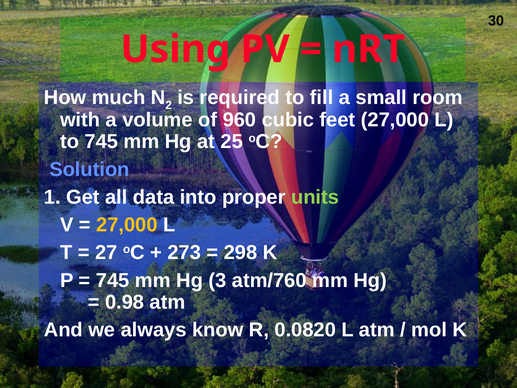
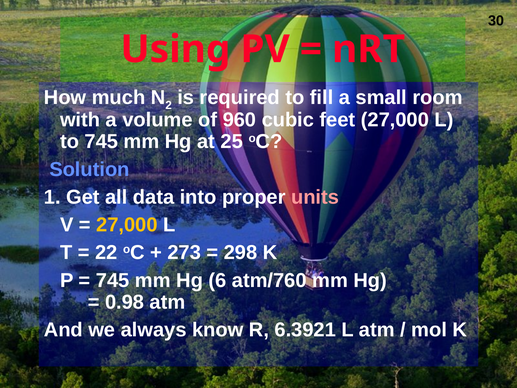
units colour: light green -> pink (315, 197)
27: 27 -> 22 (106, 253)
3: 3 -> 6 (217, 280)
0.0820: 0.0820 -> 6.3921 (305, 330)
